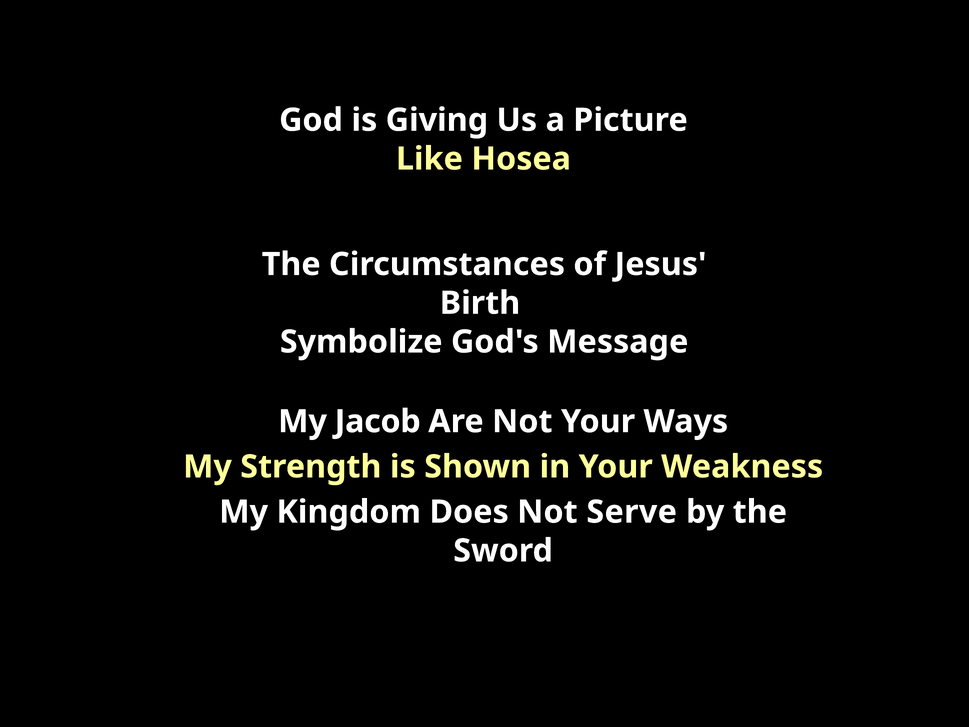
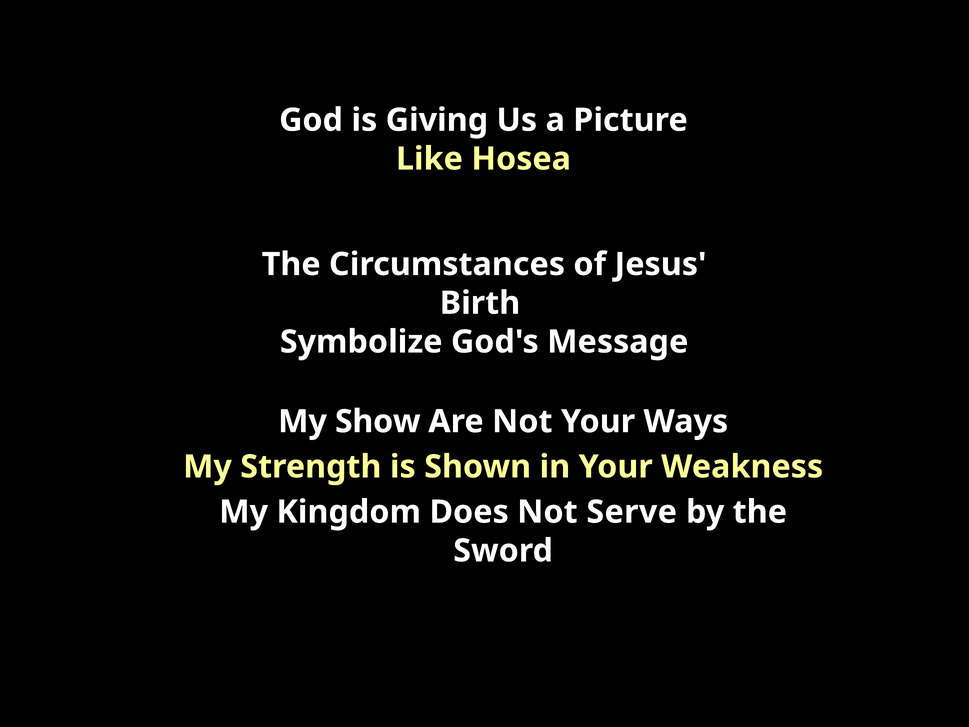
Jacob: Jacob -> Show (378, 421)
